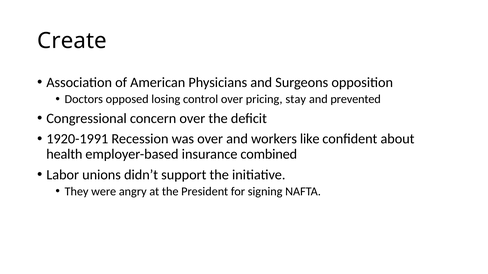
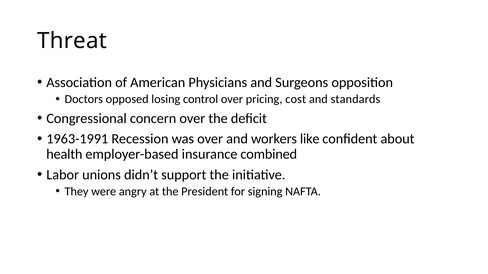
Create: Create -> Threat (72, 41)
stay: stay -> cost (296, 99)
prevented: prevented -> standards (355, 99)
1920-1991: 1920-1991 -> 1963-1991 (77, 139)
